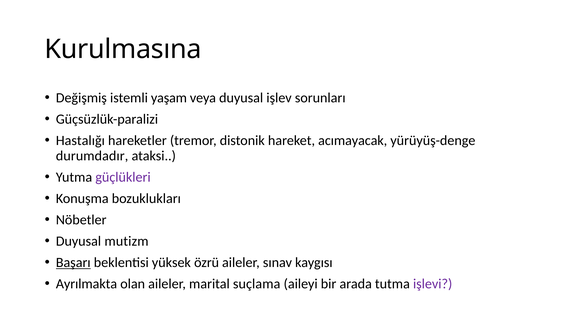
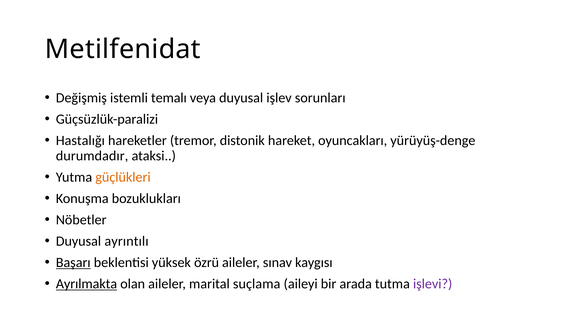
Kurulmasına: Kurulmasına -> Metilfenidat (123, 49)
yaşam: yaşam -> temalı (169, 98)
acımayacak: acımayacak -> oyuncakları (353, 140)
güçlükleri colour: purple -> orange (123, 177)
mutizm: mutizm -> ayrıntılı (127, 241)
Ayrılmakta underline: none -> present (86, 284)
